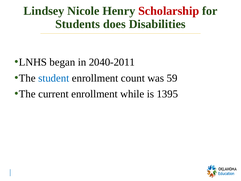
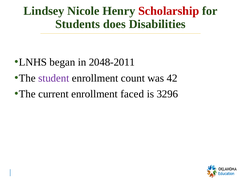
2040-2011: 2040-2011 -> 2048-2011 (112, 62)
student colour: blue -> purple (54, 78)
59: 59 -> 42 (172, 78)
while: while -> faced (132, 94)
1395: 1395 -> 3296 (167, 94)
